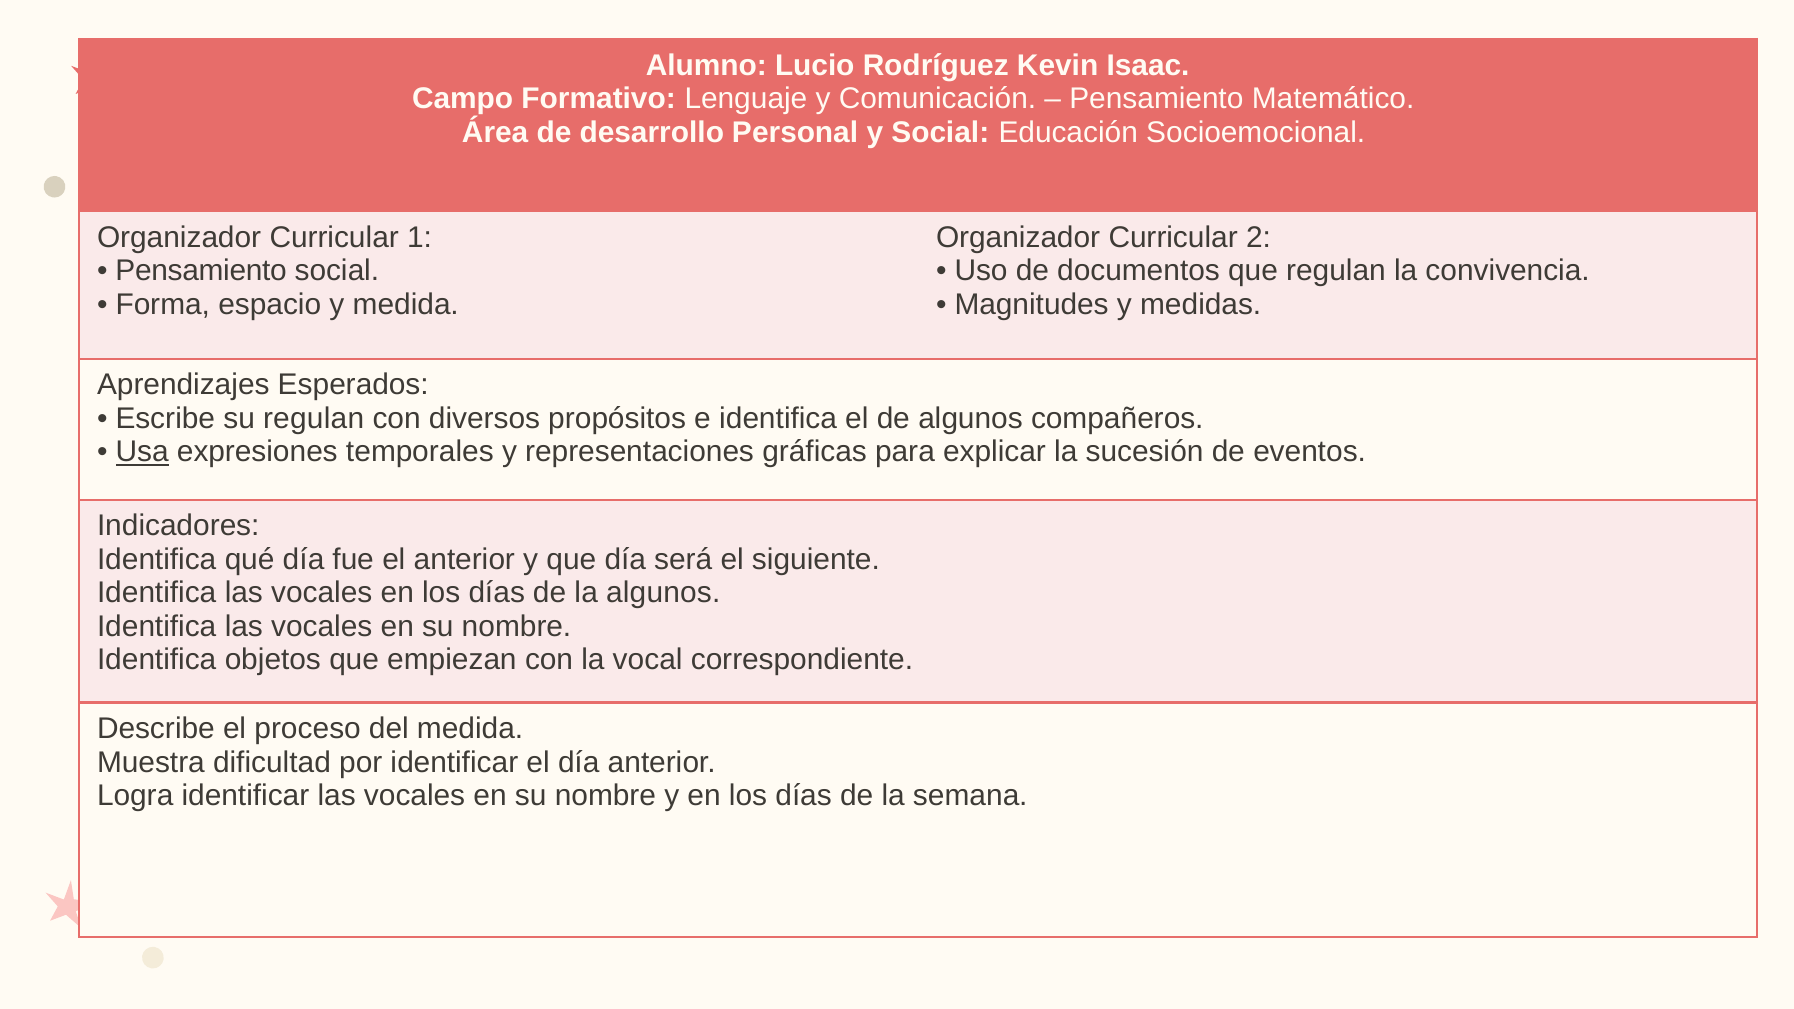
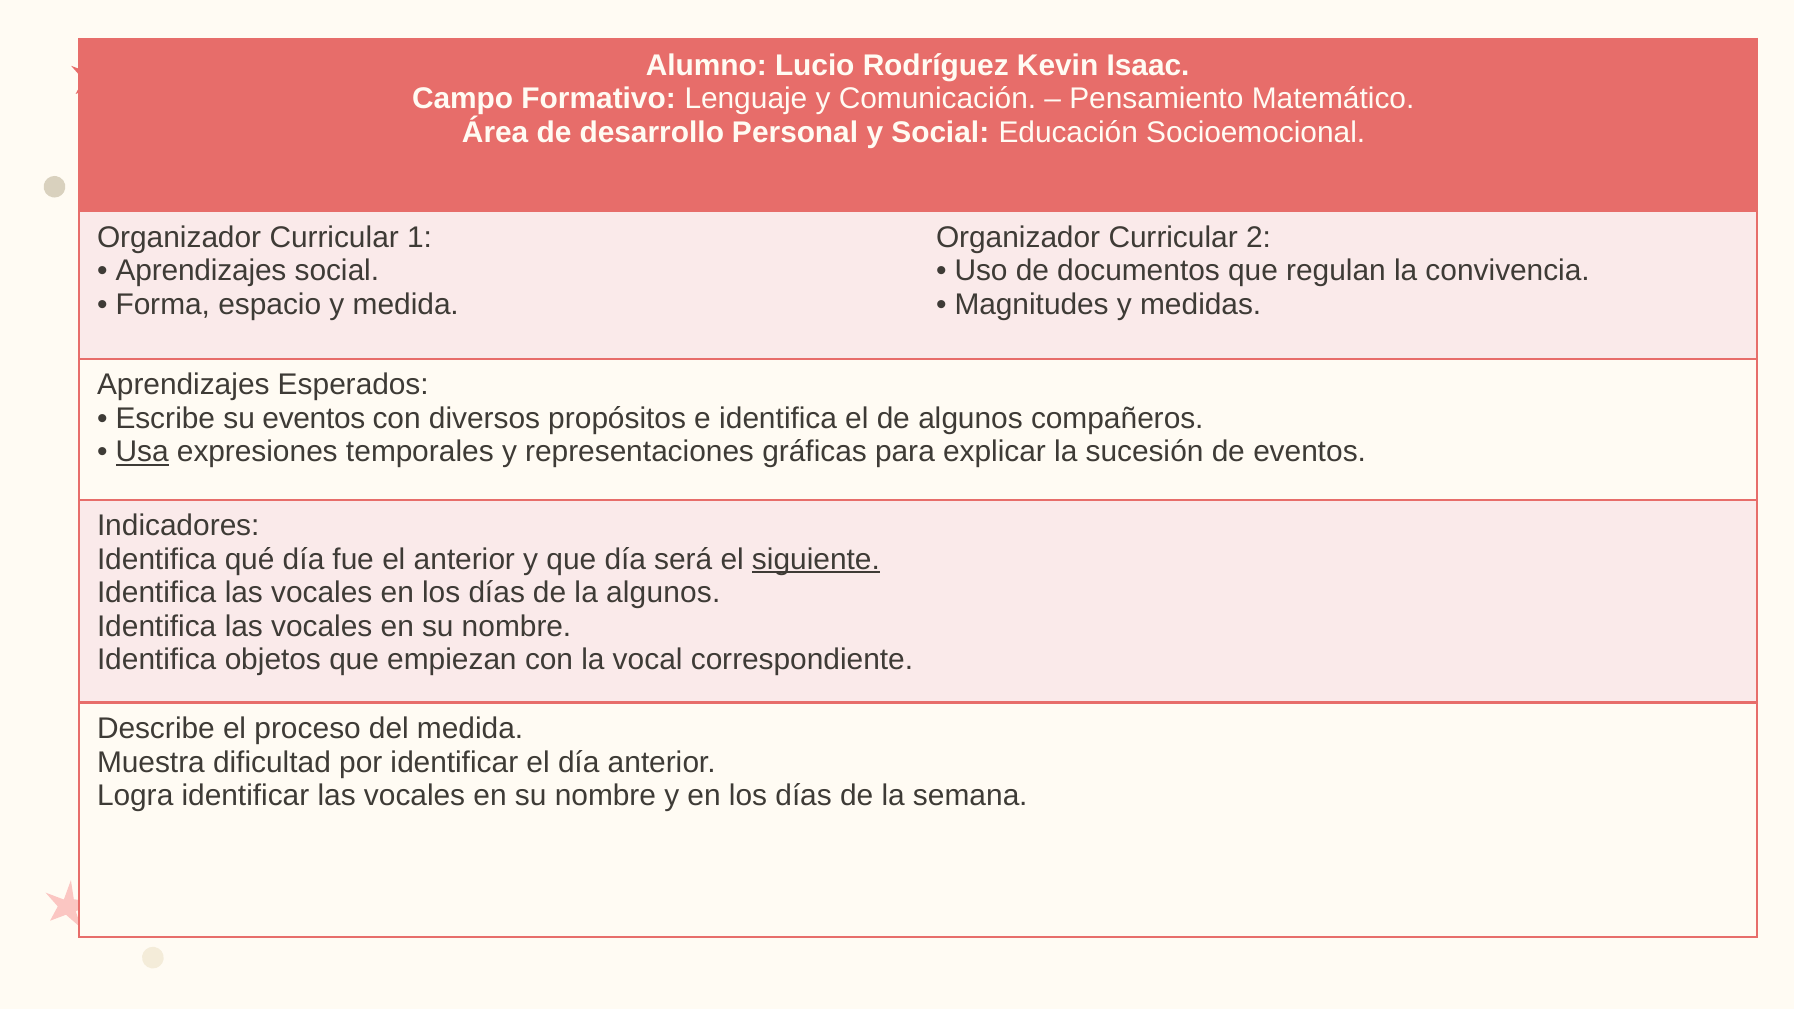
Pensamiento: Pensamiento -> Aprendizajes (201, 271)
su regulan: regulan -> eventos (314, 419)
siguiente underline: none -> present (816, 560)
